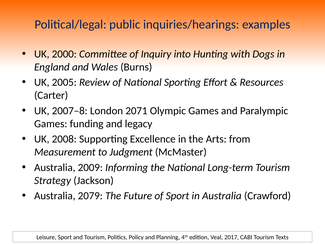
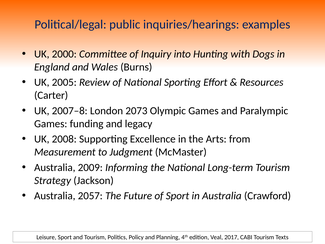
2071: 2071 -> 2073 (136, 111)
2079: 2079 -> 2057 (90, 196)
